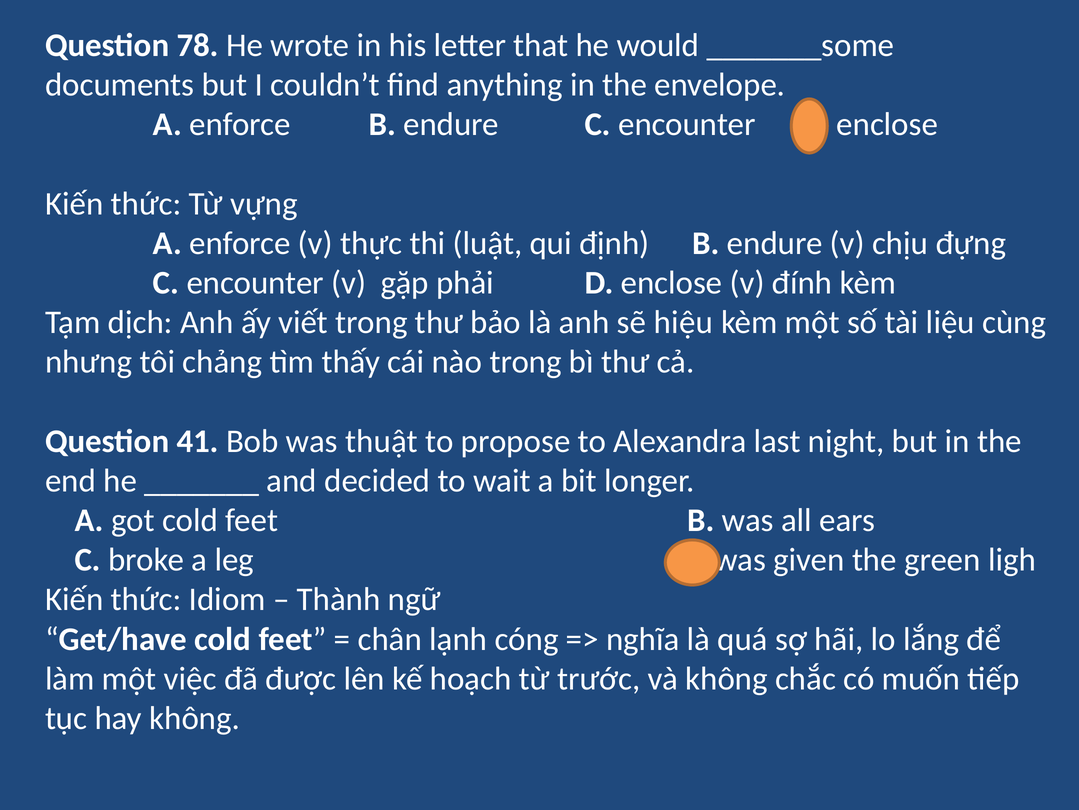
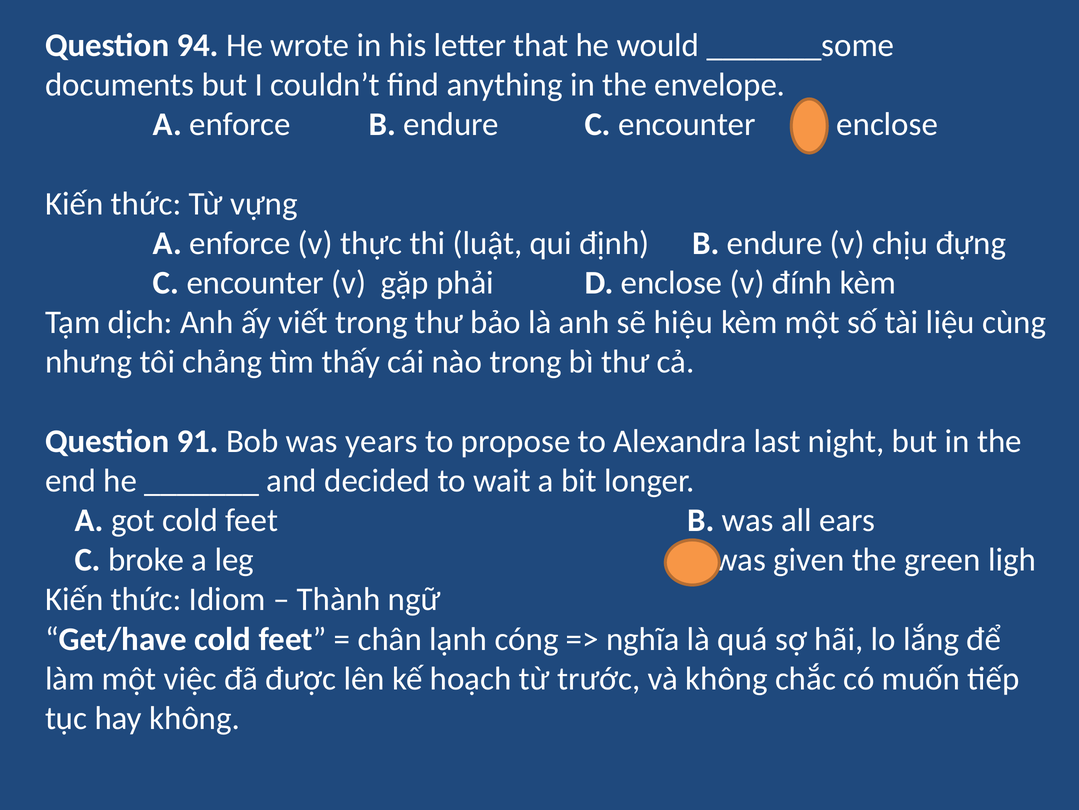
78: 78 -> 94 (198, 45)
41: 41 -> 91 (198, 441)
thuật: thuật -> years (381, 441)
